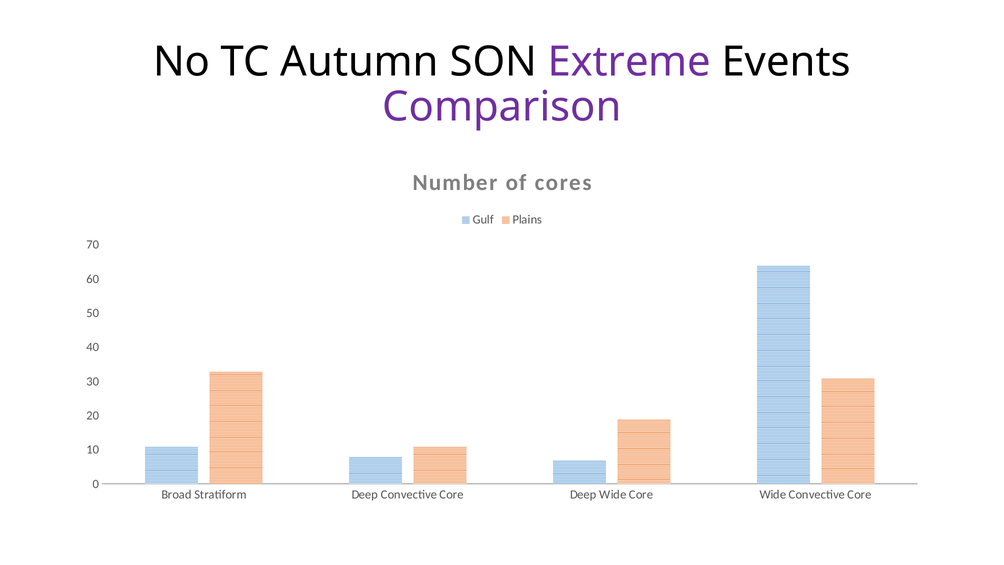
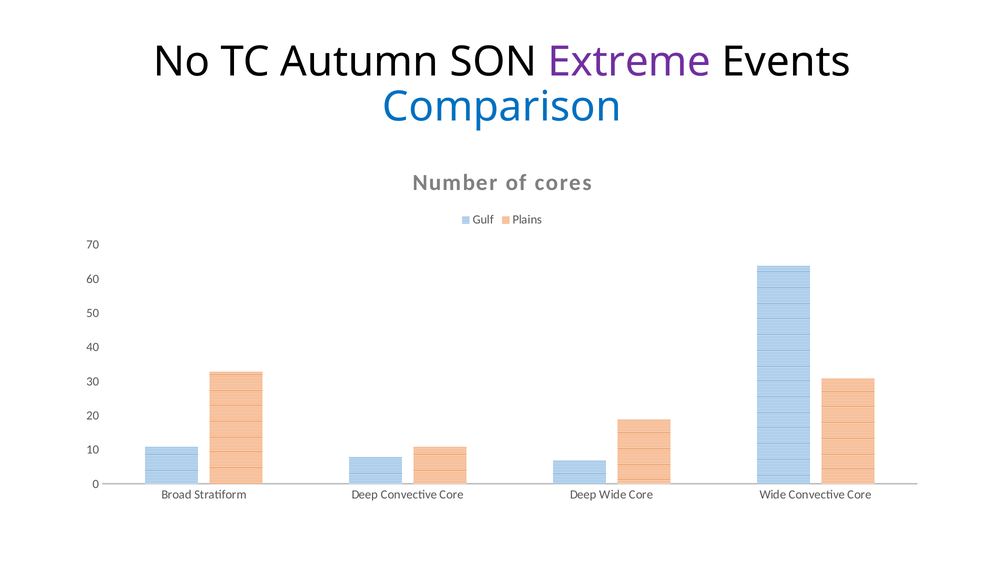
Comparison colour: purple -> blue (502, 107)
